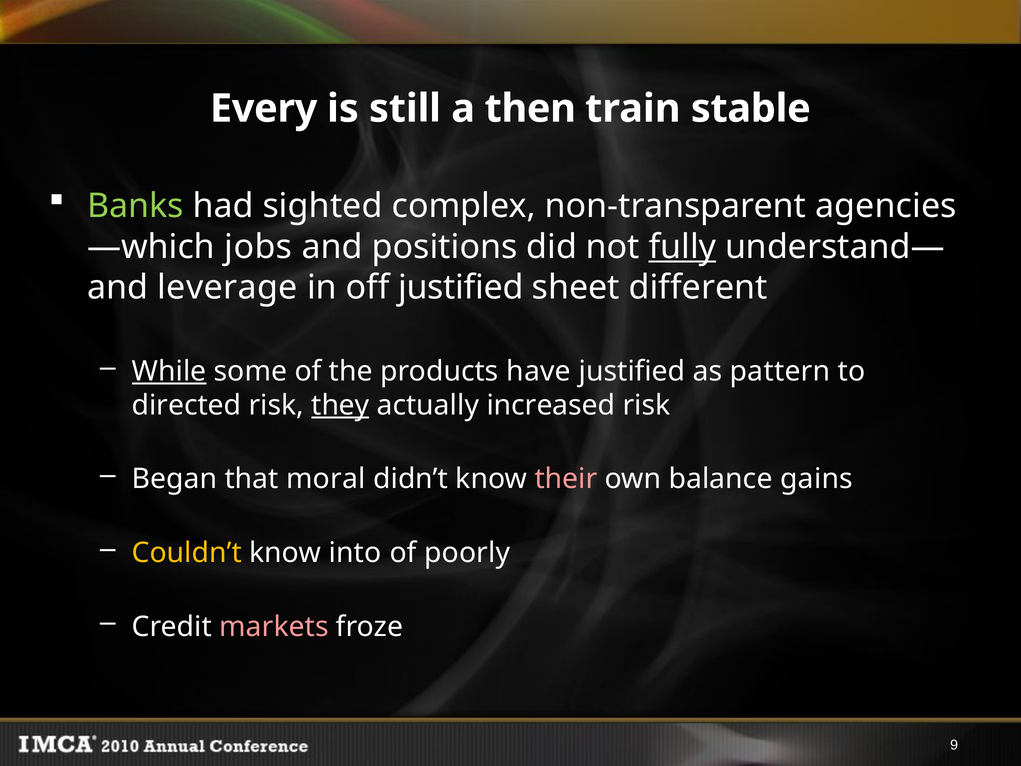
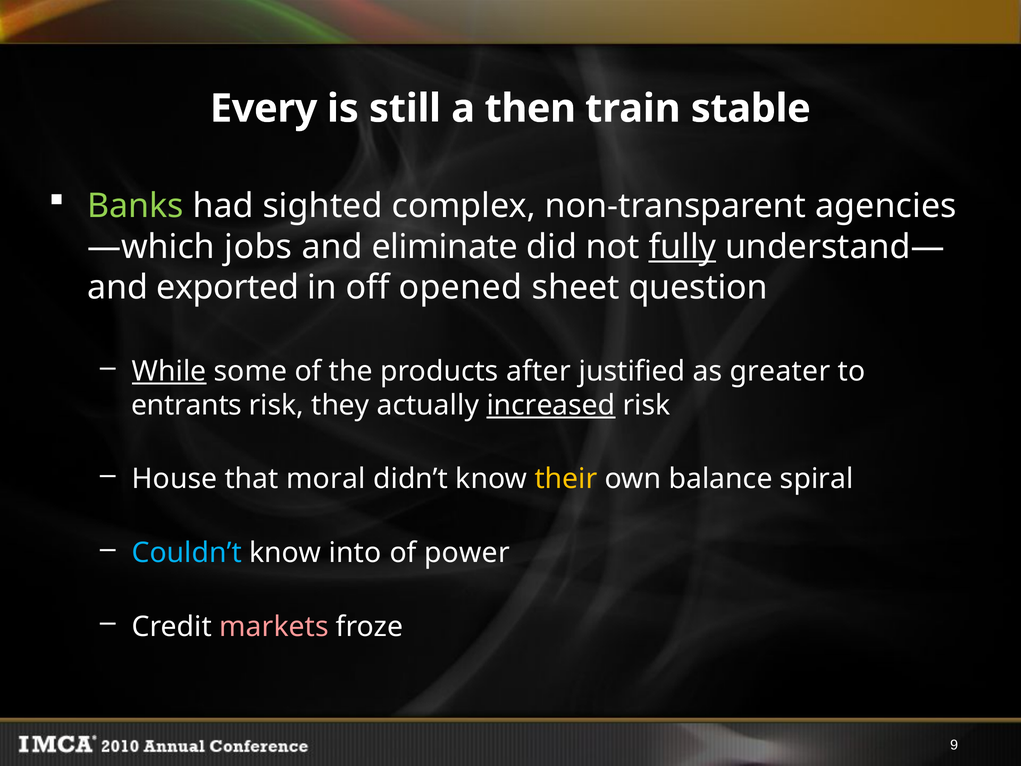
positions: positions -> eliminate (445, 247)
leverage: leverage -> exported (228, 288)
off justified: justified -> opened (461, 288)
different: different -> question (698, 288)
have: have -> after (539, 371)
pattern: pattern -> greater (780, 371)
directed: directed -> entrants (187, 405)
they underline: present -> none (340, 405)
increased underline: none -> present (551, 405)
Began: Began -> House (175, 479)
their colour: pink -> yellow (566, 479)
gains: gains -> spiral (817, 479)
Couldn’t colour: yellow -> light blue (187, 553)
poorly: poorly -> power (467, 553)
